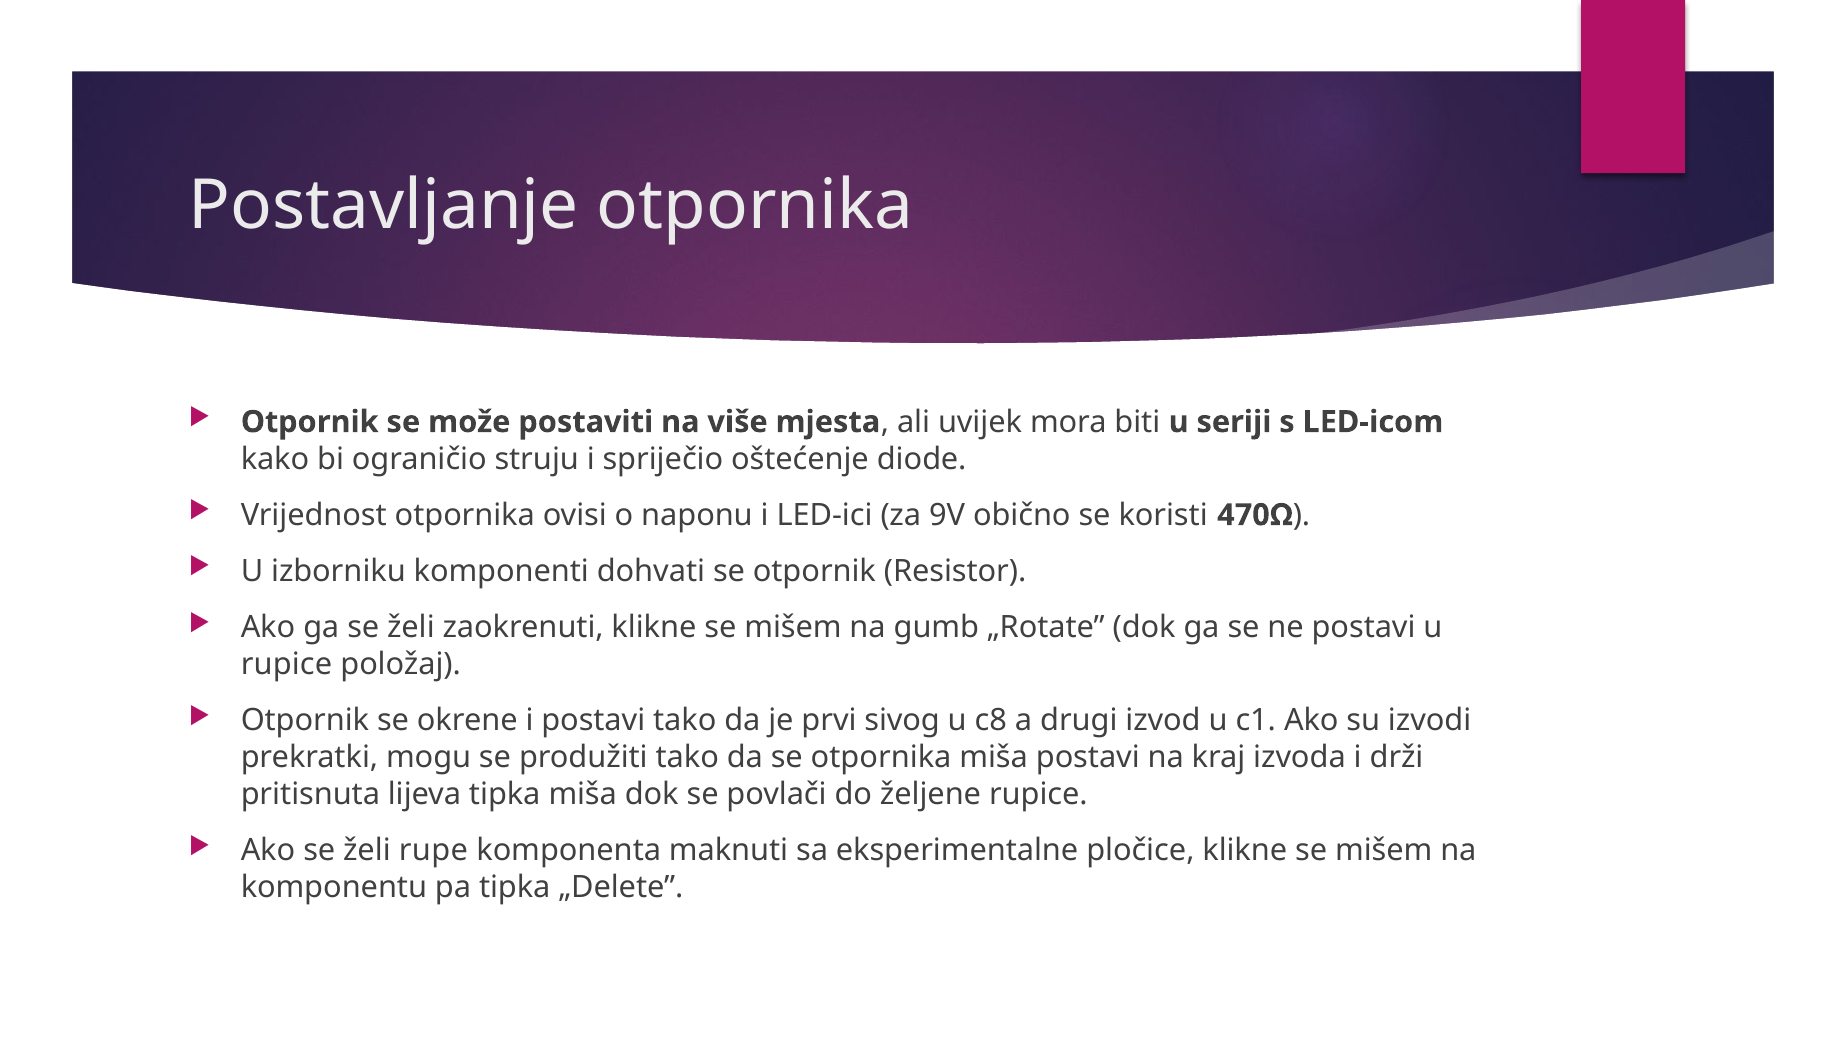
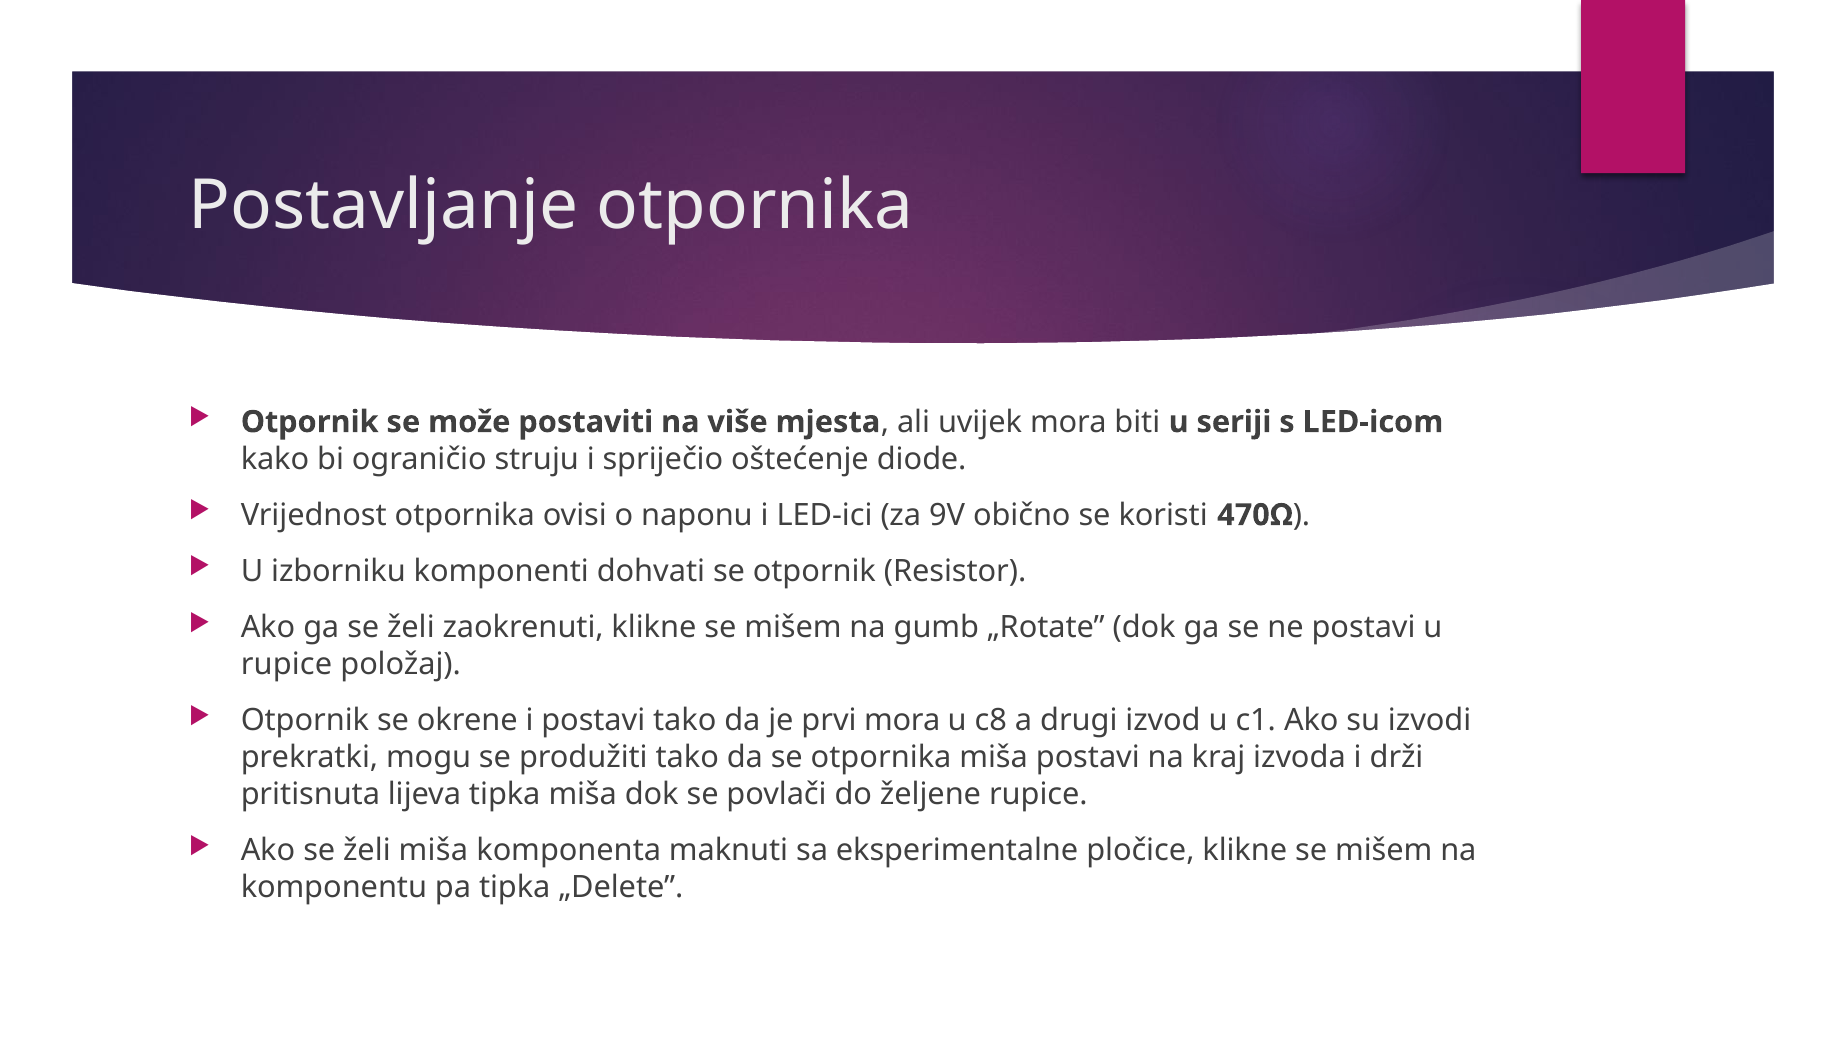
prvi sivog: sivog -> mora (902, 720)
želi rupe: rupe -> miša (433, 850)
